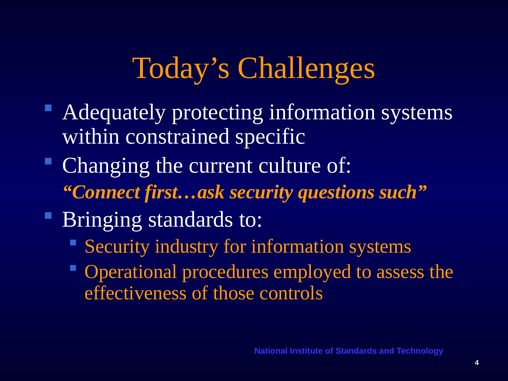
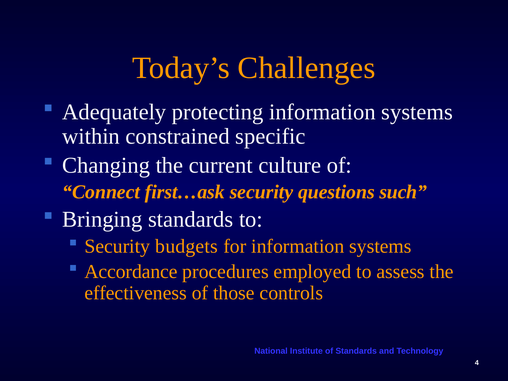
industry: industry -> budgets (187, 246)
Operational: Operational -> Accordance (131, 272)
